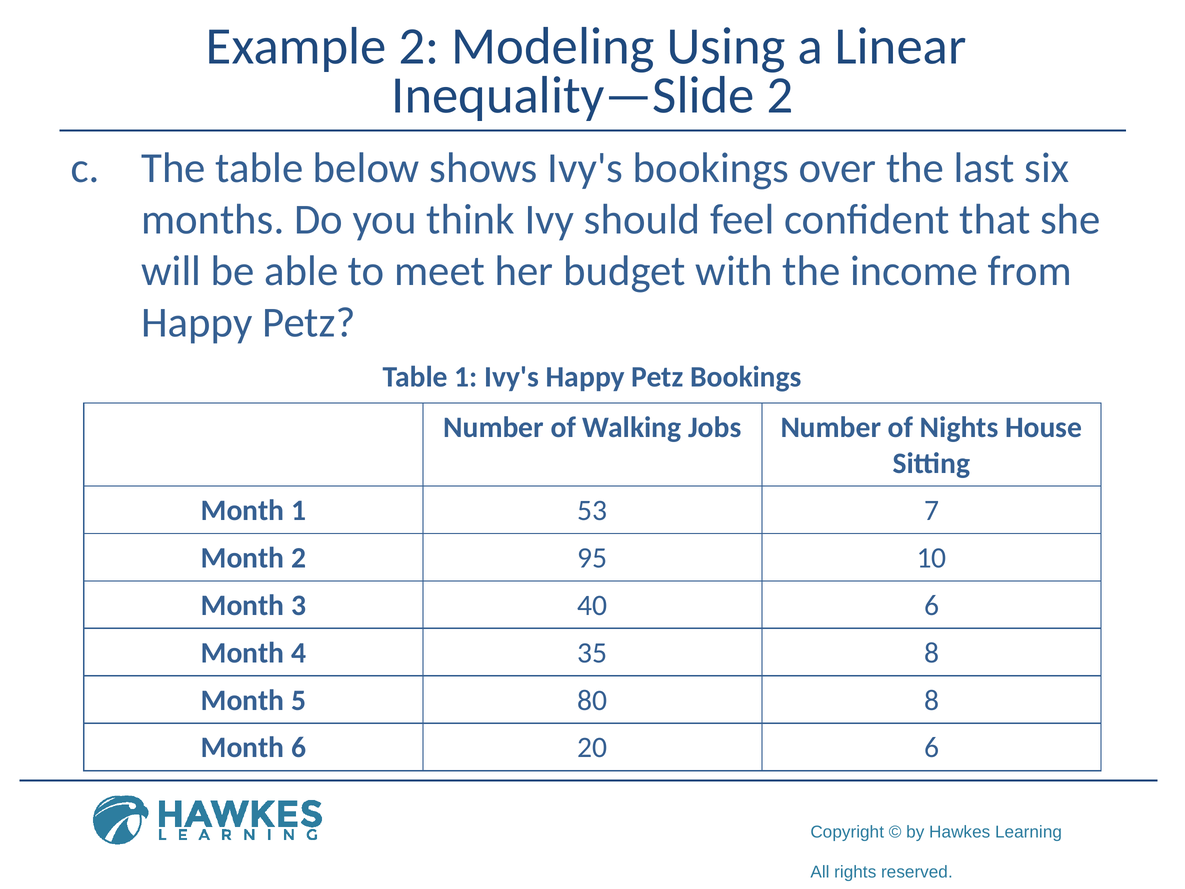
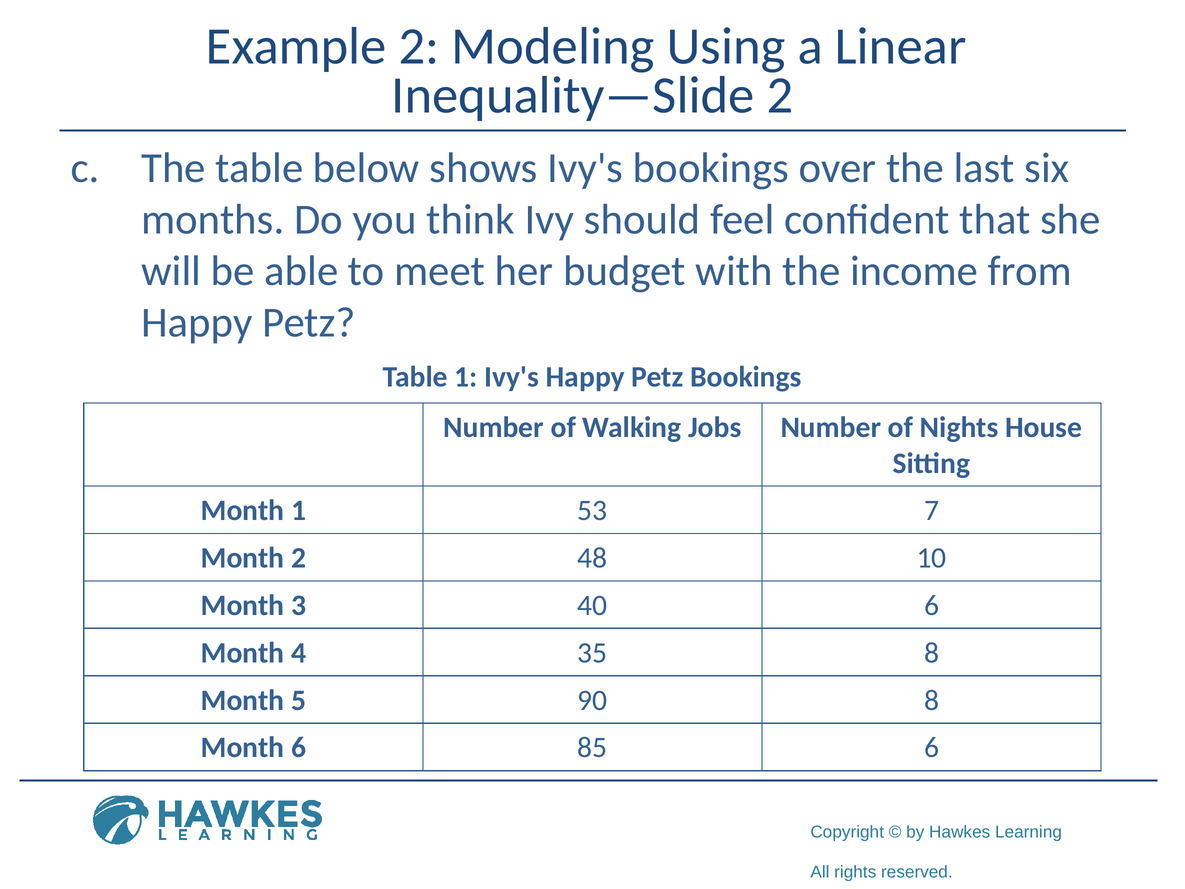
95: 95 -> 48 (592, 558)
80: 80 -> 90 (592, 700)
20: 20 -> 85 (592, 748)
